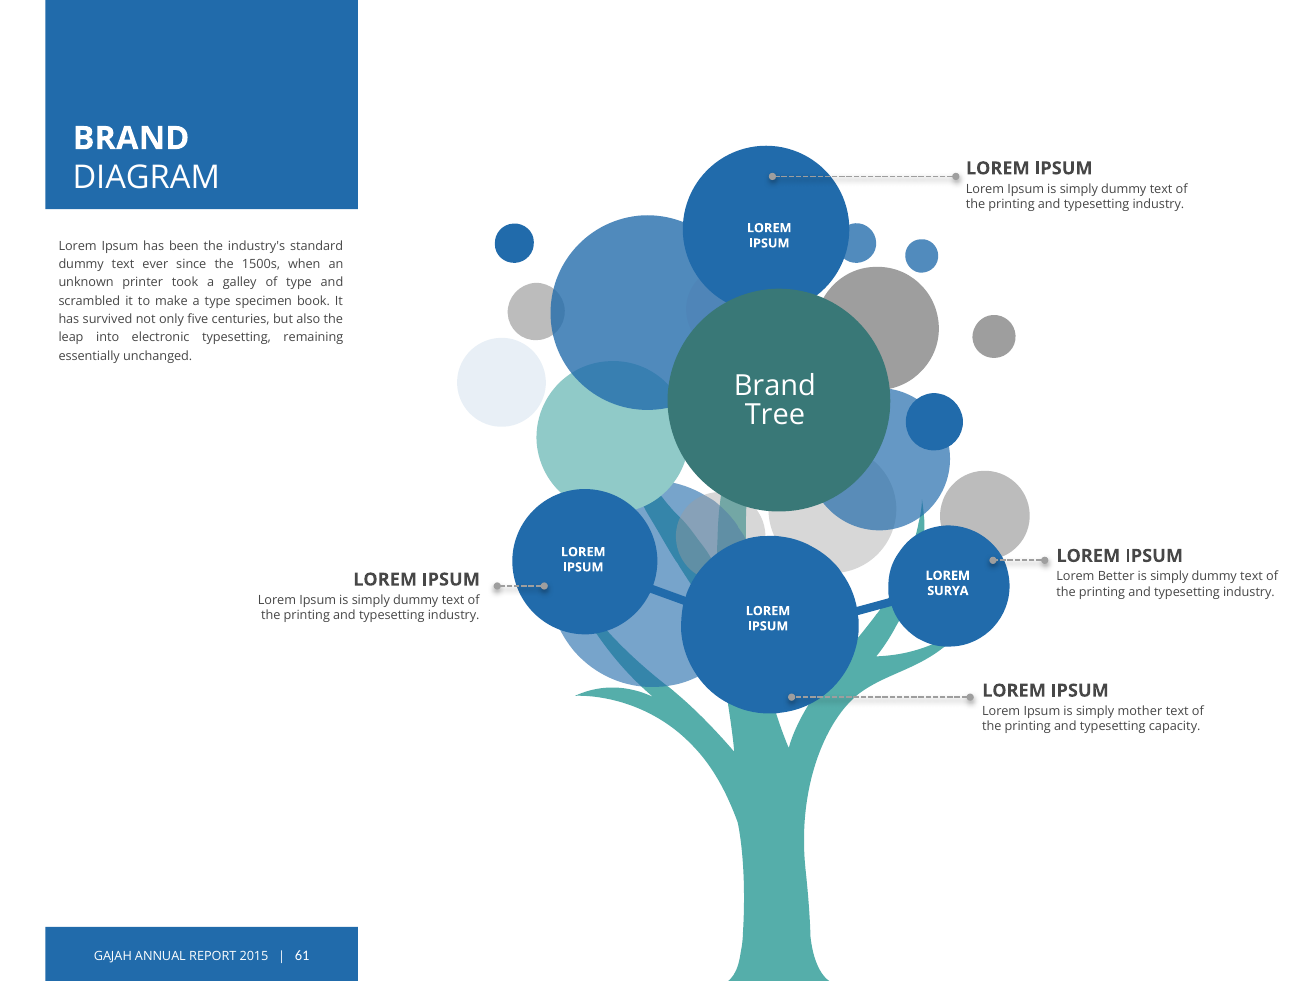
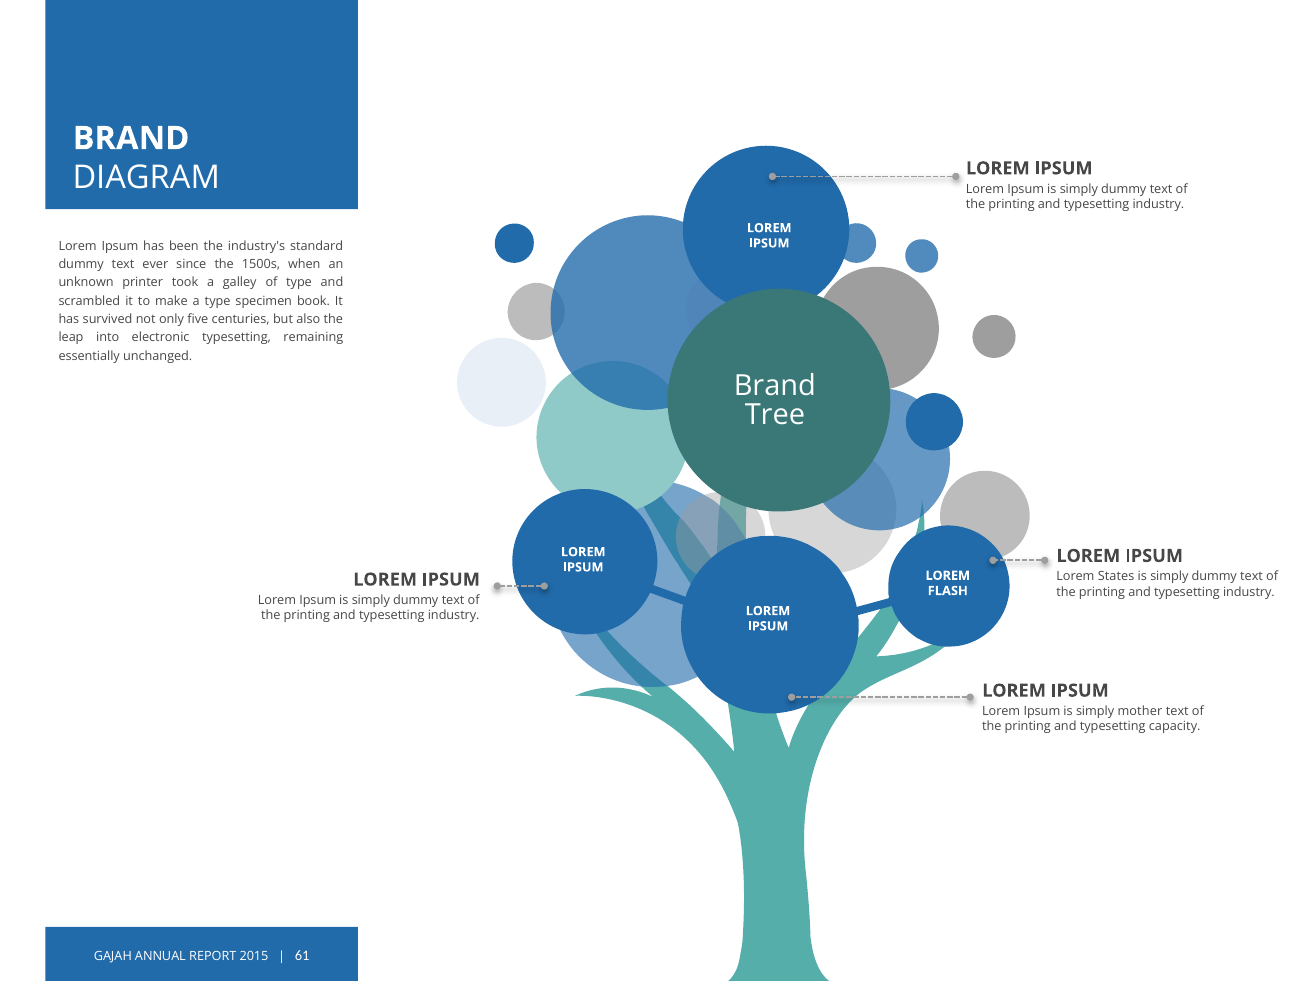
Better: Better -> States (1116, 577)
SURYA: SURYA -> FLASH (948, 591)
